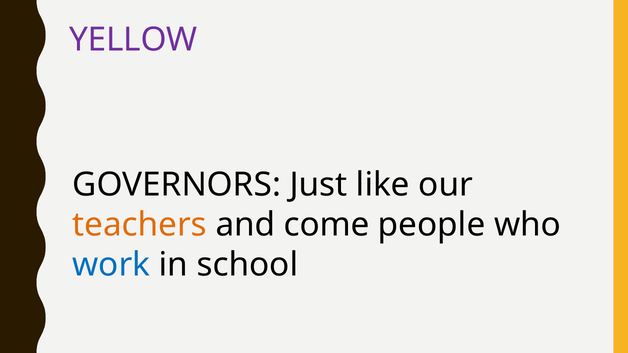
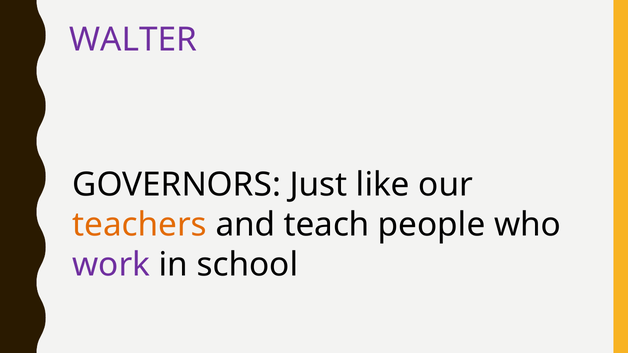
YELLOW: YELLOW -> WALTER (133, 40)
come: come -> teach (327, 225)
work colour: blue -> purple (111, 265)
